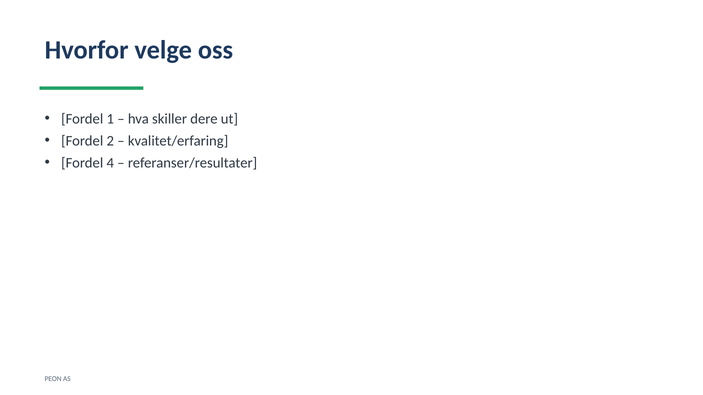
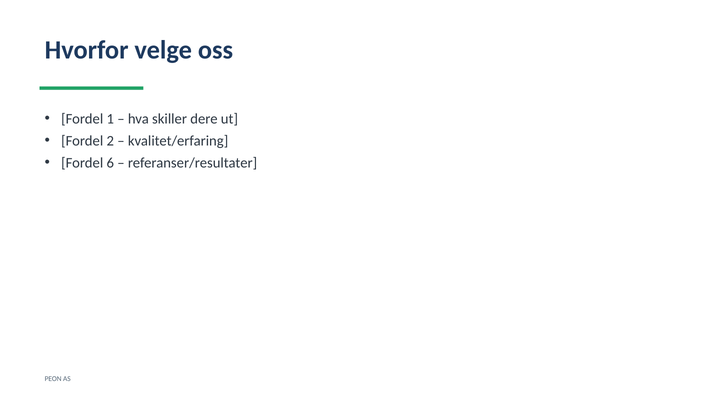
4: 4 -> 6 (110, 163)
